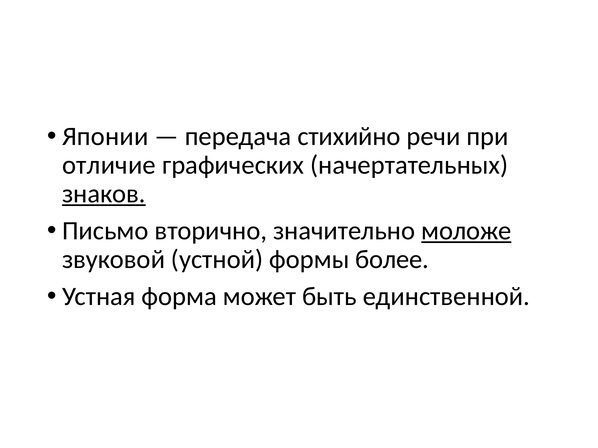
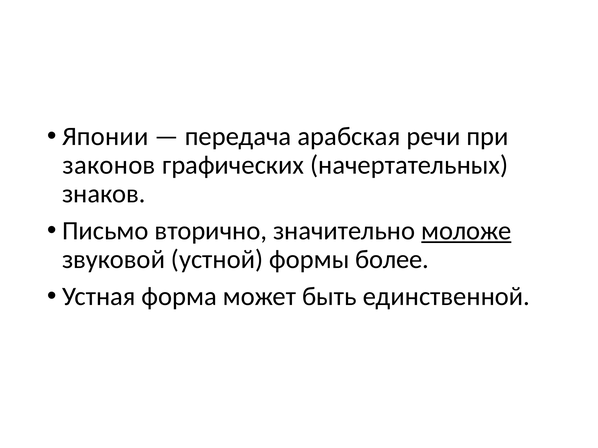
стихийно: стихийно -> арабская (349, 137)
отличие: отличие -> законов (109, 165)
знаков underline: present -> none (104, 194)
